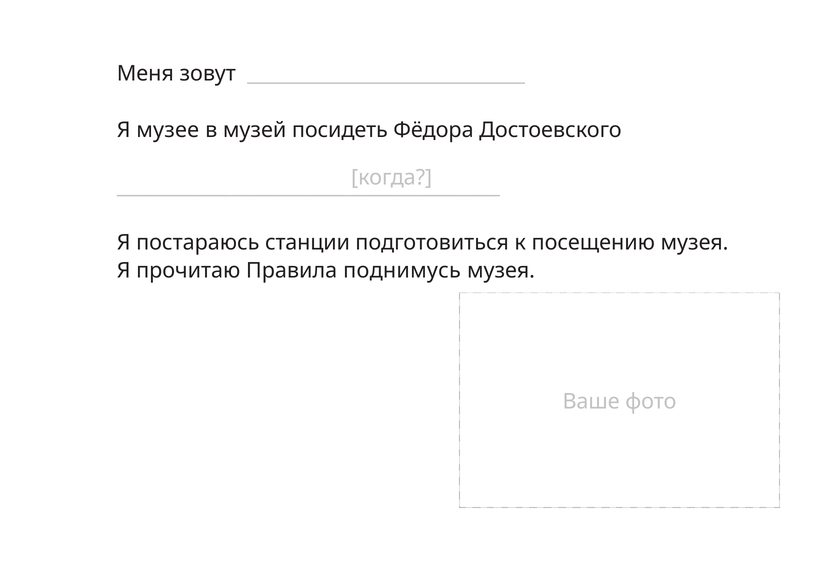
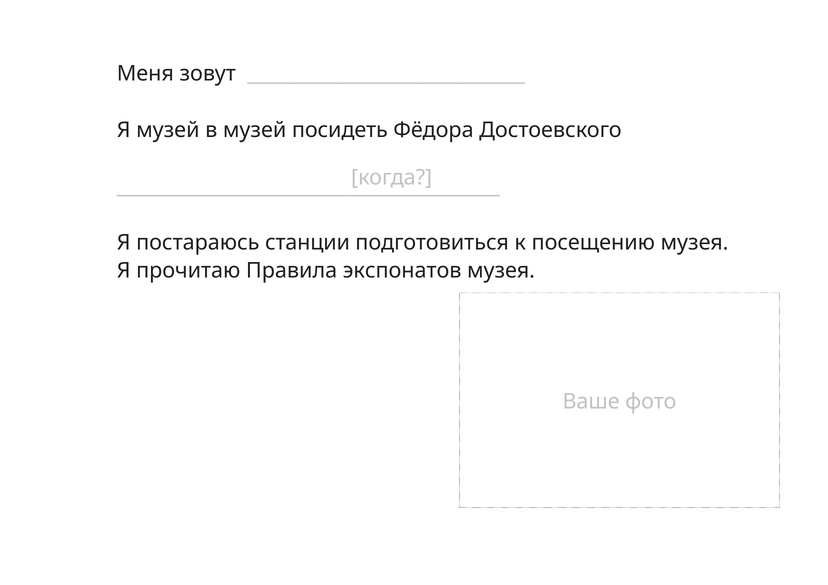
Я музее: музее -> музей (168, 130)
поднимусь: поднимусь -> экспонатов (402, 271)
